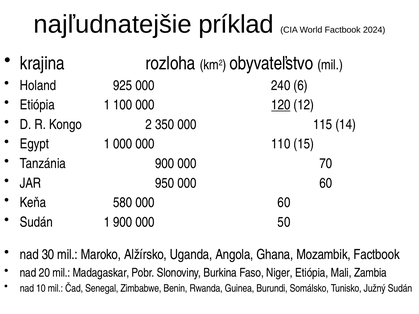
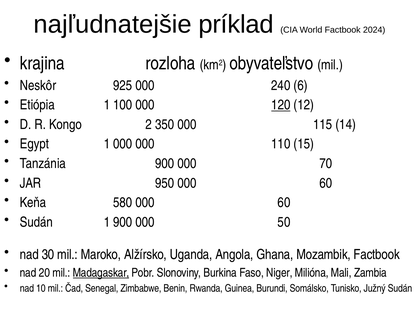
Holand: Holand -> Neskôr (38, 85)
Madagaskar underline: none -> present (101, 273)
Niger Etiópia: Etiópia -> Milióna (312, 273)
